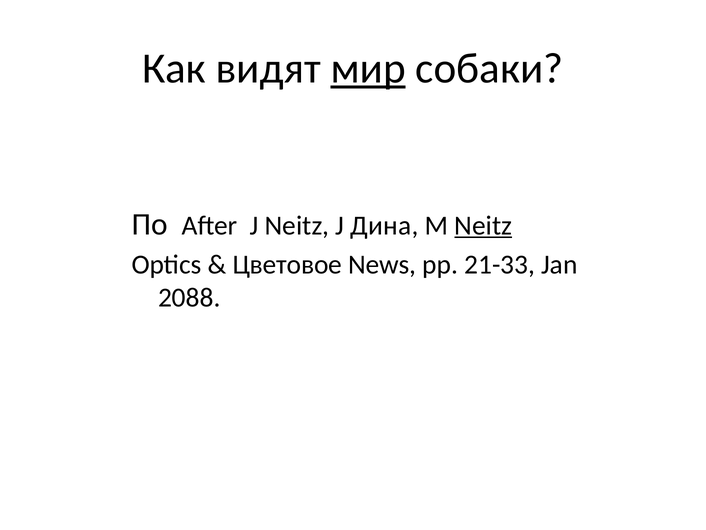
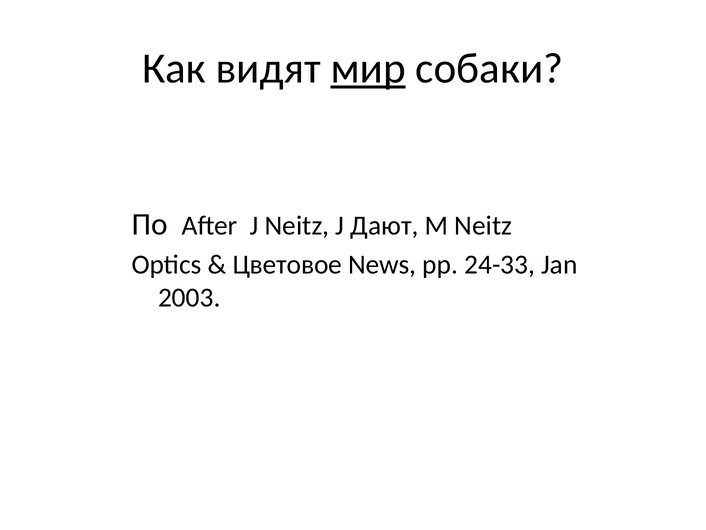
Дина: Дина -> Дают (384, 225)
Neitz underline: present -> none (483, 225)
21-33: 21-33 -> 24-33 (500, 265)
2088: 2088 -> 2003 (189, 298)
